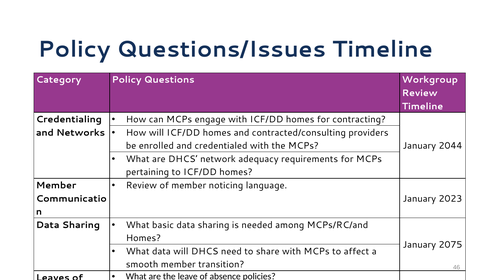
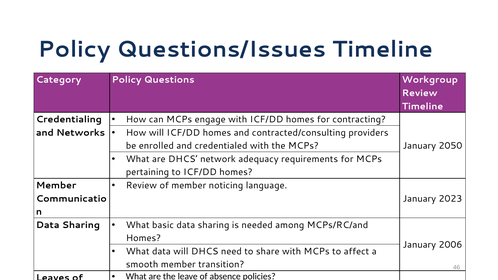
2044: 2044 -> 2050 (450, 146)
2075: 2075 -> 2006 (450, 245)
